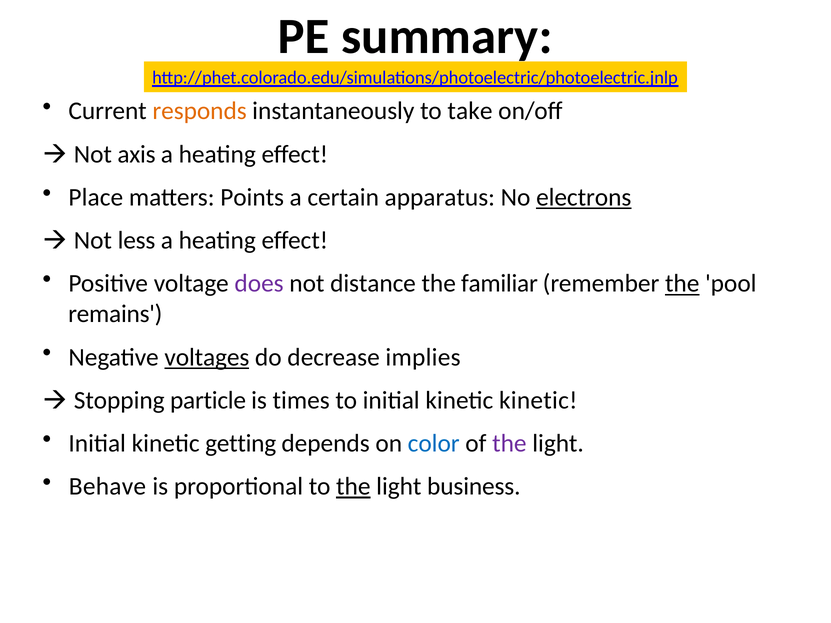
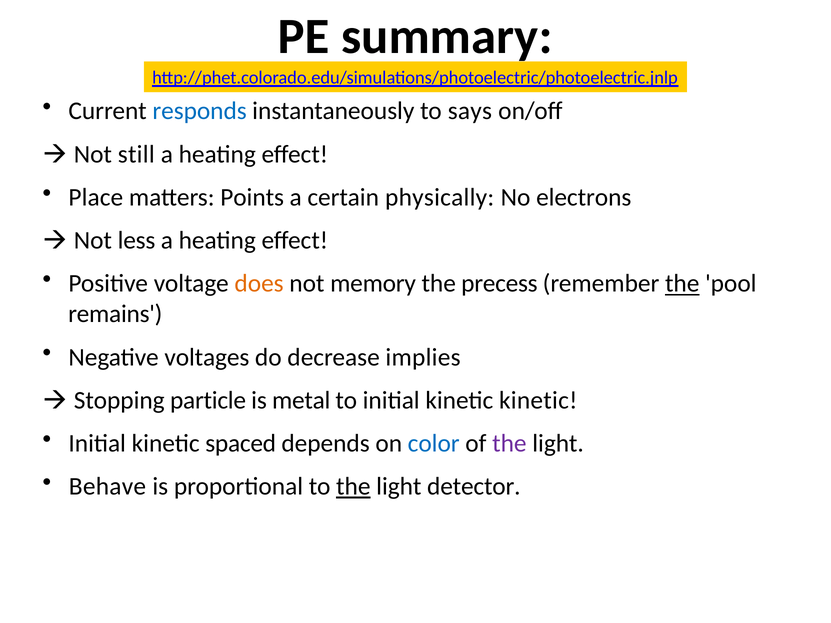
responds colour: orange -> blue (200, 111)
take: take -> says (470, 111)
axis: axis -> still (136, 154)
apparatus: apparatus -> physically (440, 197)
electrons underline: present -> none (584, 197)
does colour: purple -> orange (259, 284)
distance: distance -> memory (373, 284)
familiar: familiar -> precess (499, 284)
voltages underline: present -> none (207, 357)
times: times -> metal (301, 400)
getting: getting -> spaced (241, 444)
business: business -> detector (474, 487)
